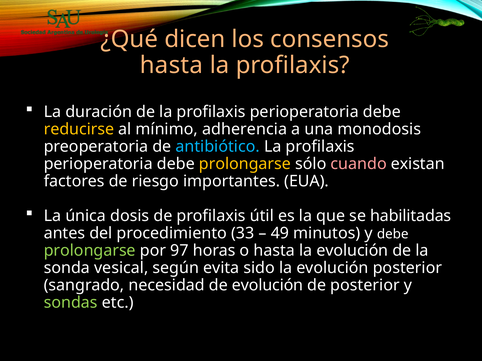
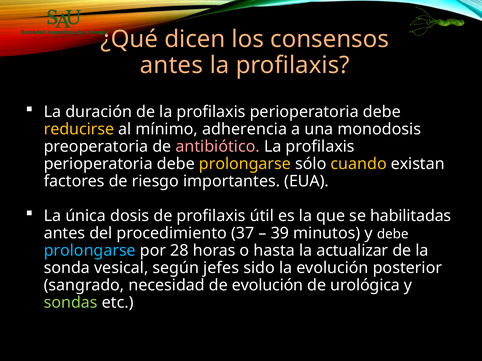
hasta: hasta -> antes (171, 65)
antibiótico colour: light blue -> pink (218, 147)
cuando colour: pink -> yellow (359, 164)
33: 33 -> 37 (243, 233)
49: 49 -> 39 (280, 233)
prolongarse colour: light green -> light blue (90, 251)
97: 97 -> 28 (179, 251)
hasta la evolución: evolución -> actualizar (352, 251)
evita: evita -> jefes (221, 268)
de posterior: posterior -> urológica (365, 285)
